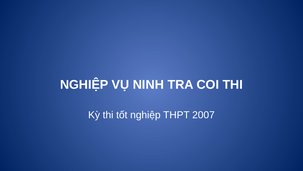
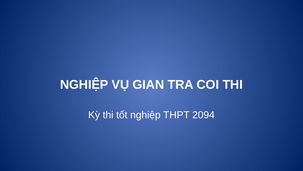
NINH: NINH -> GIAN (148, 84)
2007: 2007 -> 2094 (203, 115)
